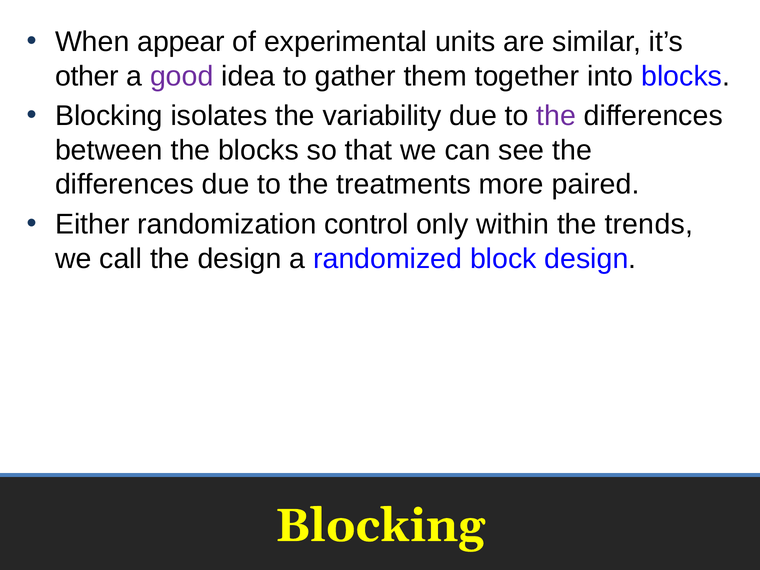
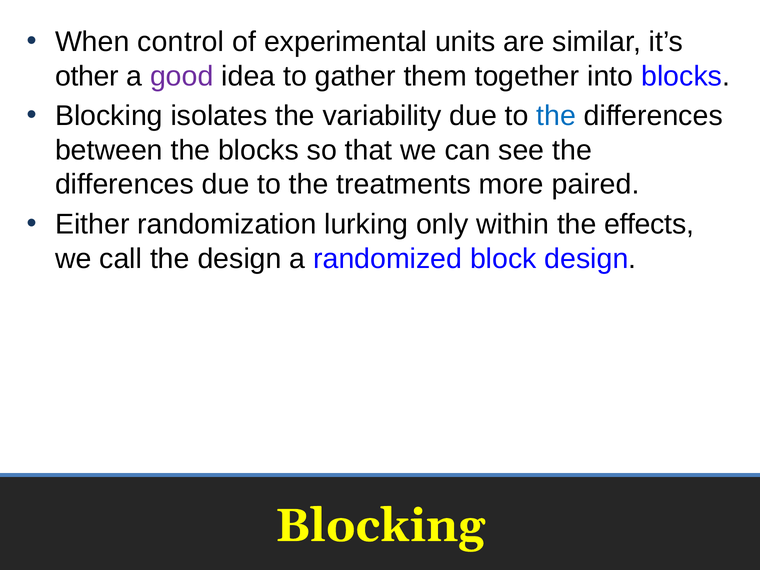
appear: appear -> control (181, 42)
the colour: purple -> blue (556, 116)
control: control -> lurking (366, 224)
trends: trends -> effects (649, 224)
